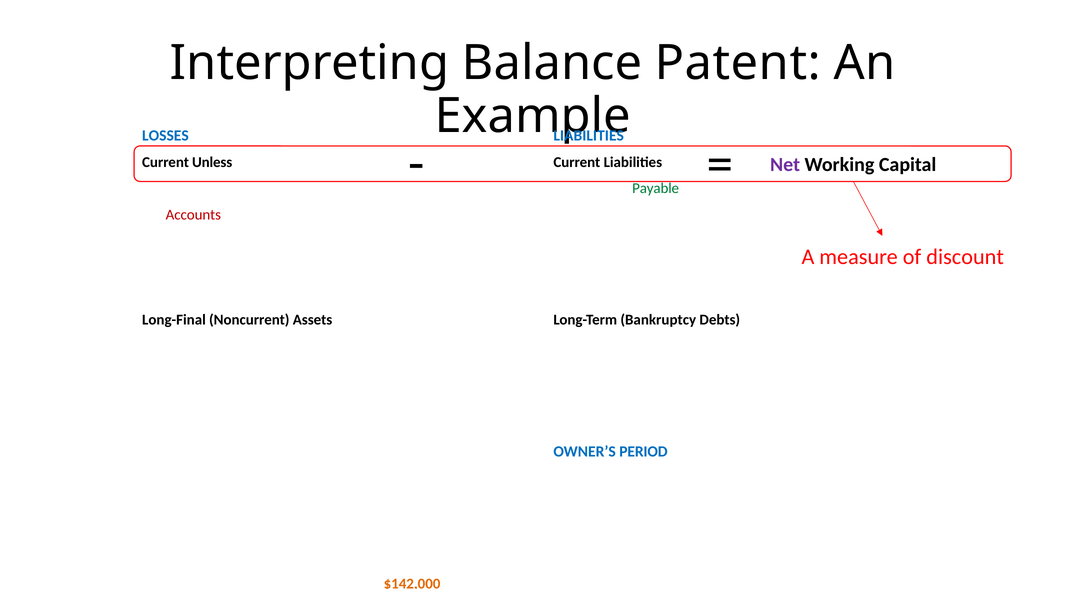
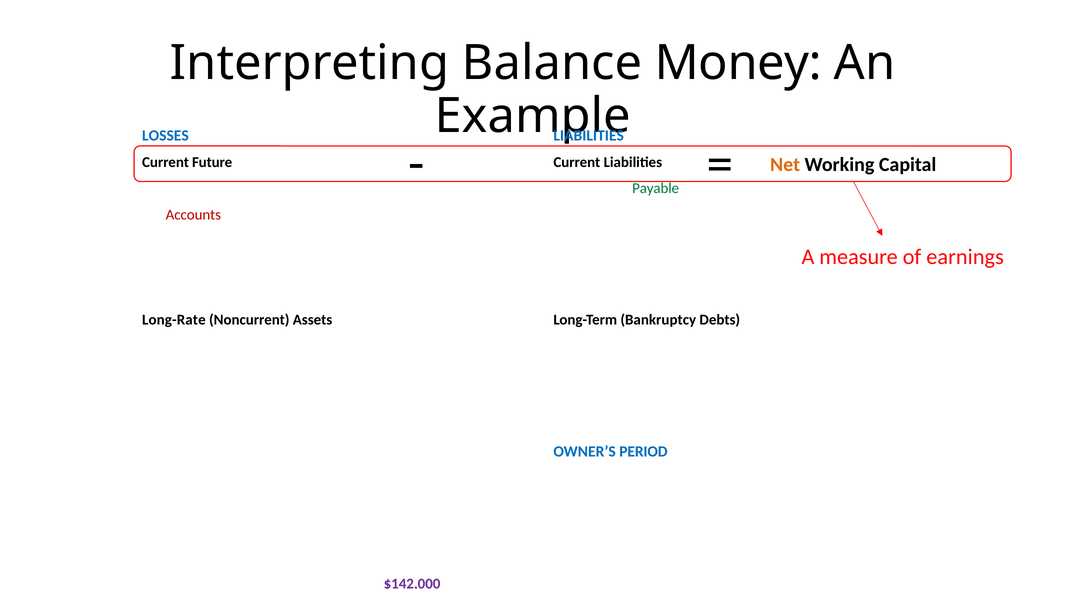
Patent: Patent -> Money (738, 63)
Net colour: purple -> orange (785, 165)
Unless: Unless -> Future (212, 162)
of discount: discount -> earnings (965, 257)
Long-Final: Long-Final -> Long-Rate (174, 320)
$142,000 colour: orange -> purple (412, 583)
